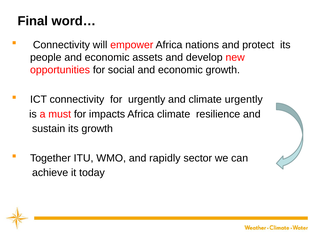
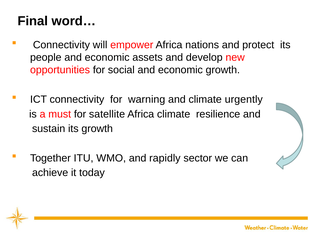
for urgently: urgently -> warning (147, 99)
impacts: impacts -> satellite (107, 114)
